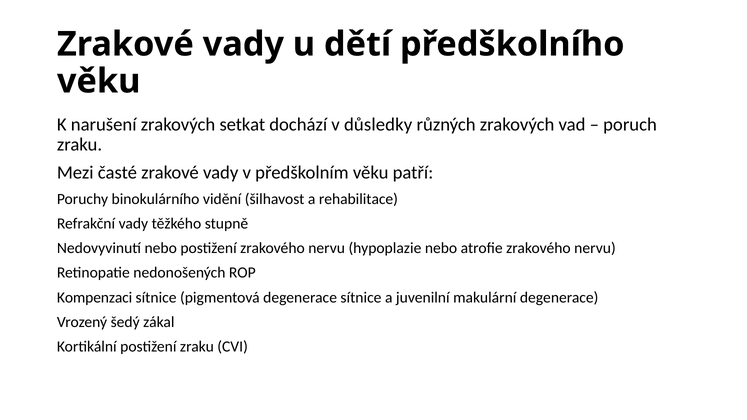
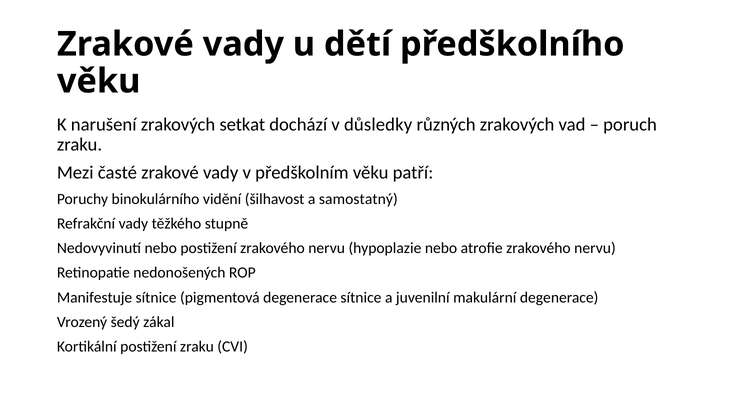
rehabilitace: rehabilitace -> samostatný (358, 199)
Kompenzaci: Kompenzaci -> Manifestuje (95, 298)
